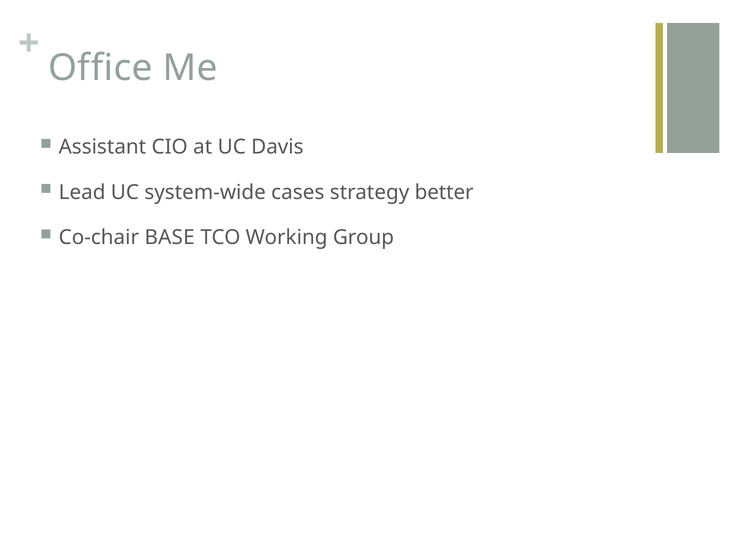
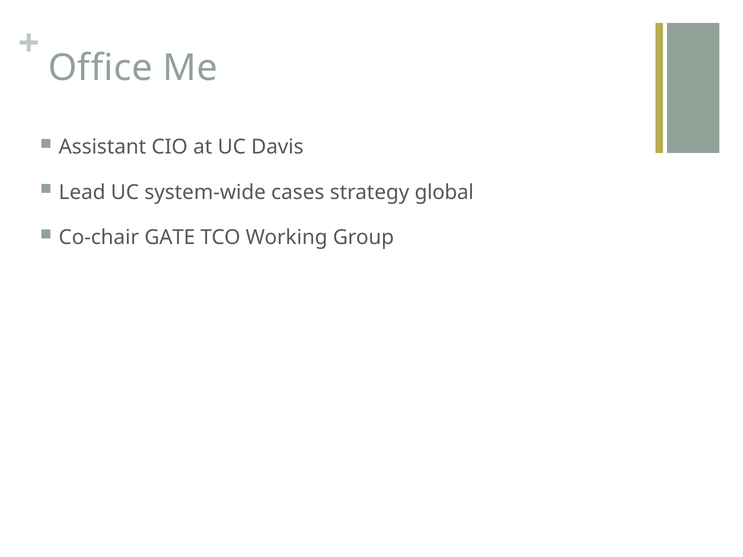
better: better -> global (444, 192)
BASE: BASE -> GATE (170, 238)
